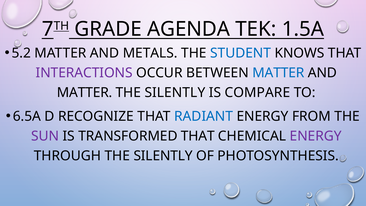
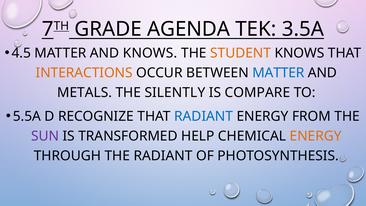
1.5A: 1.5A -> 3.5A (303, 29)
5.2: 5.2 -> 4.5 (21, 53)
AND METALS: METALS -> KNOWS (150, 53)
STUDENT colour: blue -> orange (241, 53)
INTERACTIONS colour: purple -> orange (84, 73)
MATTER: MATTER -> METALS (85, 93)
6.5A: 6.5A -> 5.5A (27, 116)
TRANSFORMED THAT: THAT -> HELP (198, 136)
ENERGY colour: purple -> orange (316, 136)
THROUGH THE SILENTLY: SILENTLY -> RADIANT (163, 156)
